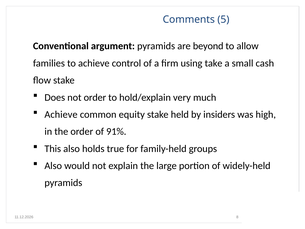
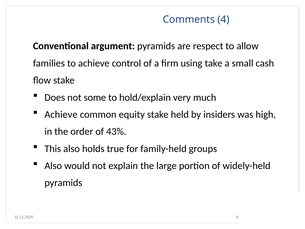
5: 5 -> 4 (223, 19)
beyond: beyond -> respect (208, 46)
not order: order -> some (95, 97)
91%: 91% -> 43% (116, 131)
